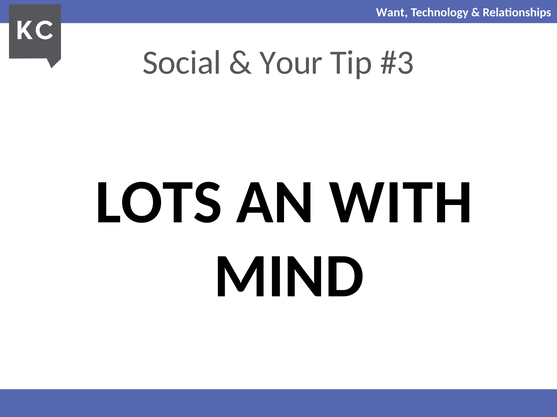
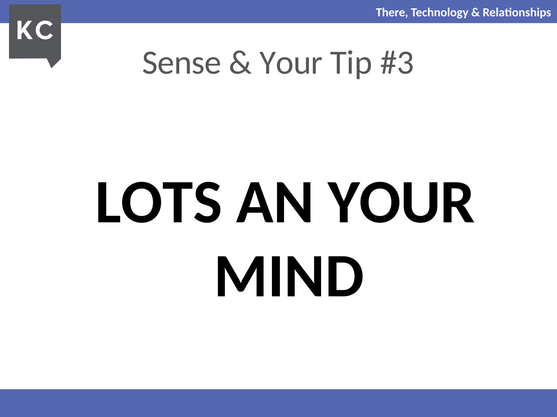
Want: Want -> There (392, 12)
Social: Social -> Sense (182, 63)
AN WITH: WITH -> YOUR (401, 203)
